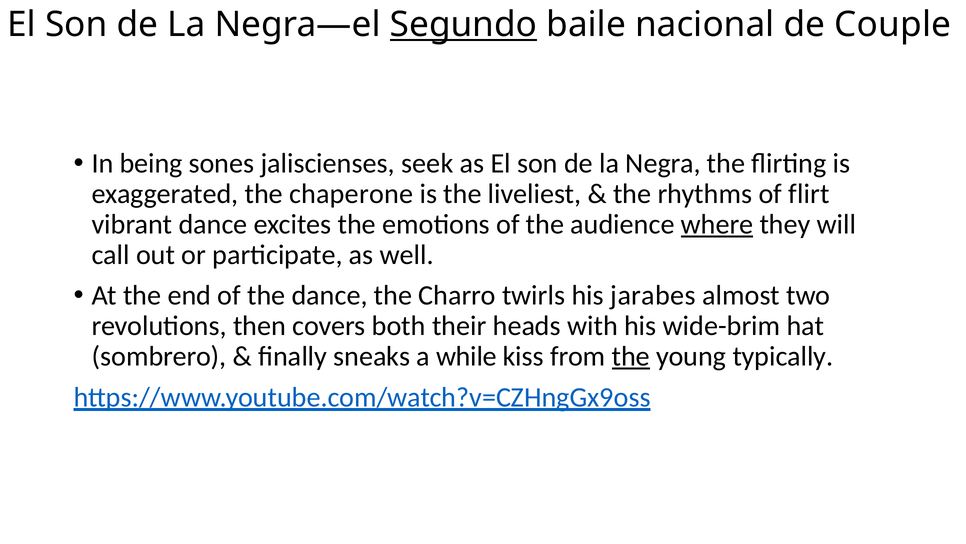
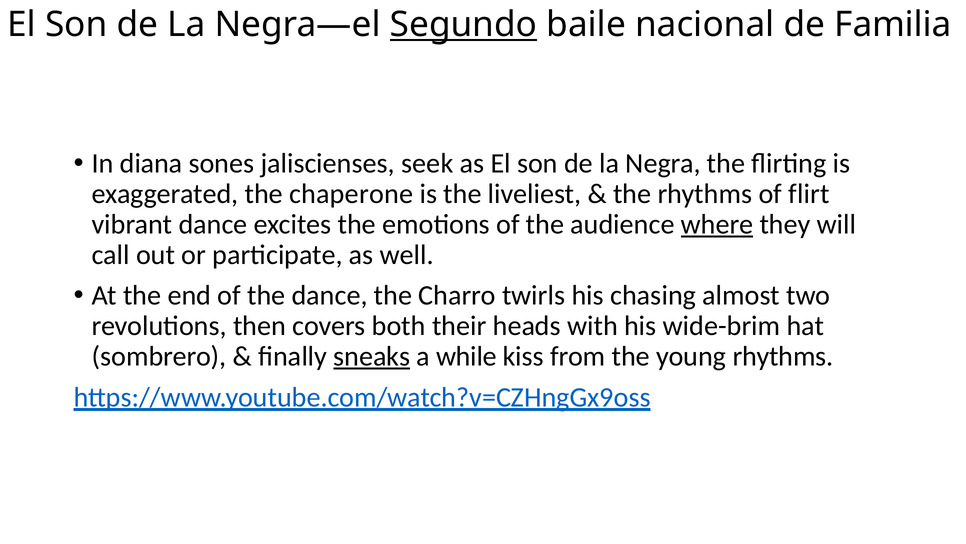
Couple: Couple -> Familia (893, 25)
being: being -> diana (151, 163)
jarabes: jarabes -> chasing (653, 295)
sneaks underline: none -> present (372, 356)
the underline: present -> none (631, 356)
young typically: typically -> rhythms (783, 356)
